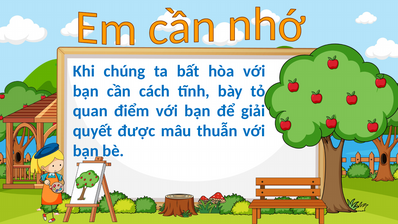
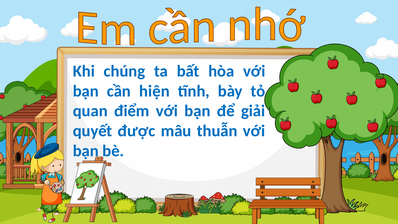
cách: cách -> hiện (154, 91)
